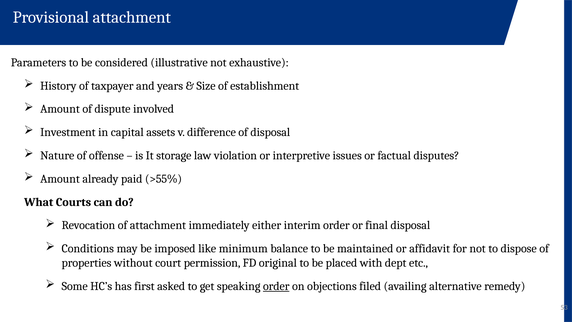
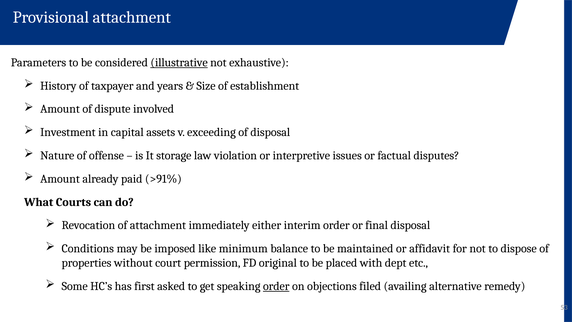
illustrative underline: none -> present (179, 62)
difference: difference -> exceeding (211, 132)
>55%: >55% -> >91% (163, 179)
